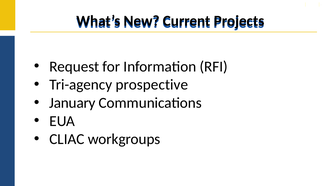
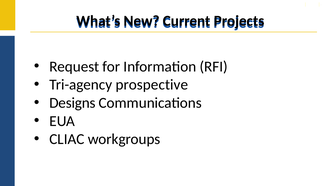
January: January -> Designs (72, 103)
